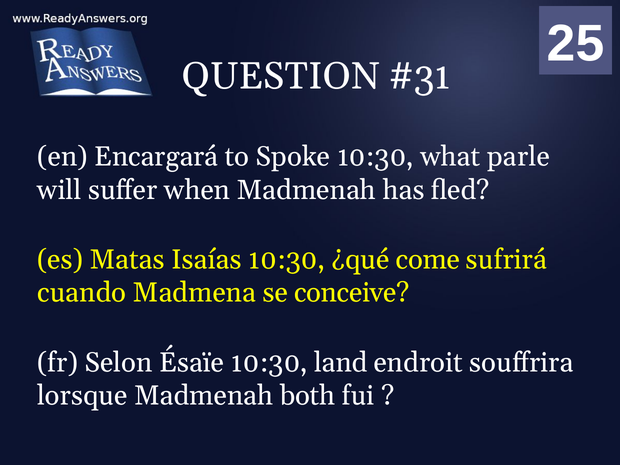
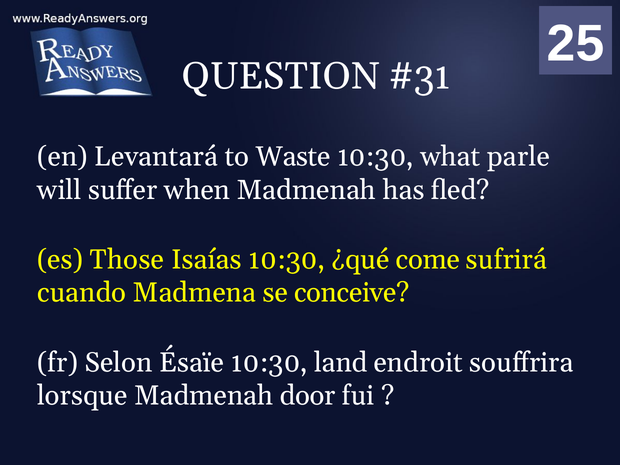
Encargará: Encargará -> Levantará (156, 157)
Spoke: Spoke -> Waste (293, 157)
Matas: Matas -> Those (127, 260)
both: both -> door (308, 396)
